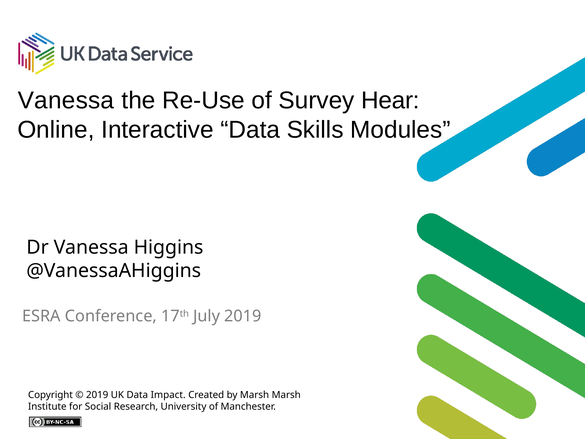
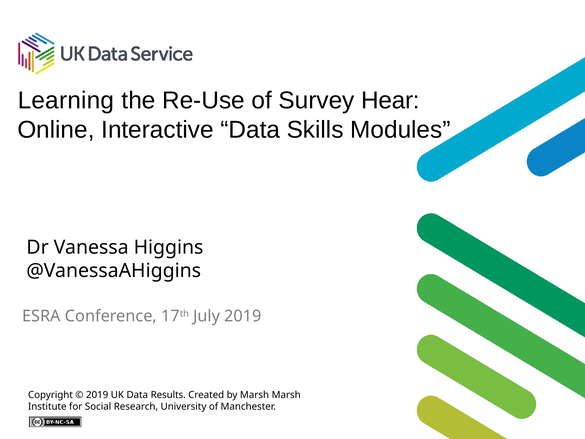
Vanessa: Vanessa -> Learning (66, 100)
Impact: Impact -> Results (168, 395)
